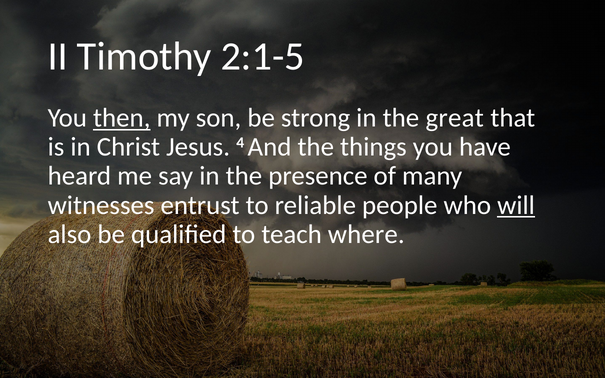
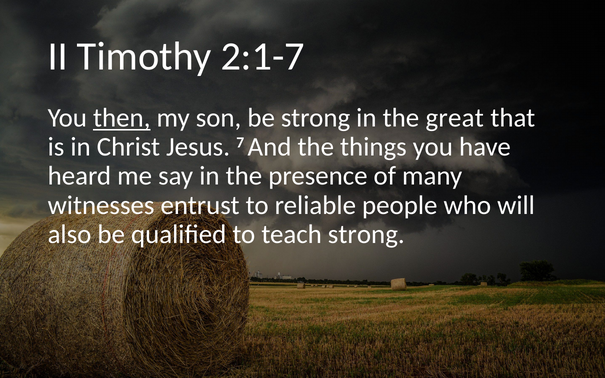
2:1-5: 2:1-5 -> 2:1-7 (263, 56)
4: 4 -> 7 (240, 143)
will underline: present -> none (516, 205)
teach where: where -> strong (366, 234)
